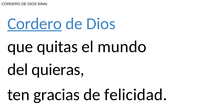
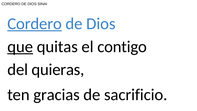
que underline: none -> present (20, 47)
mundo: mundo -> contigo (122, 47)
felicidad: felicidad -> sacrificio (136, 95)
